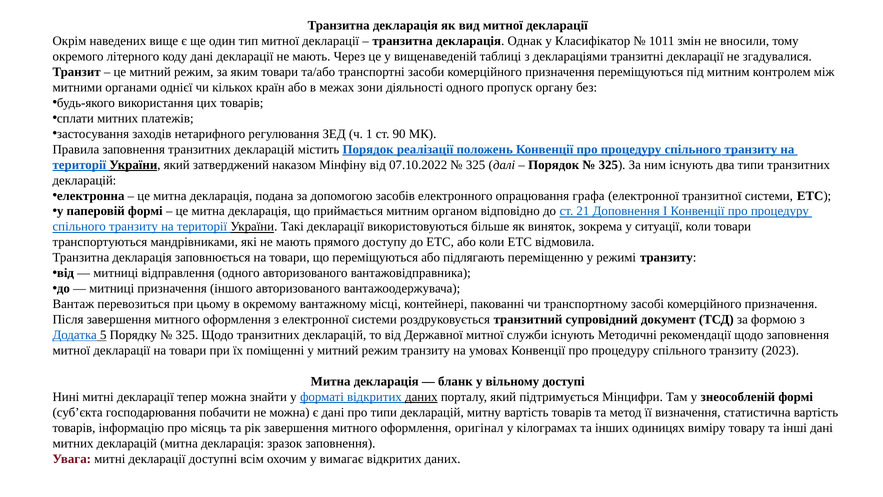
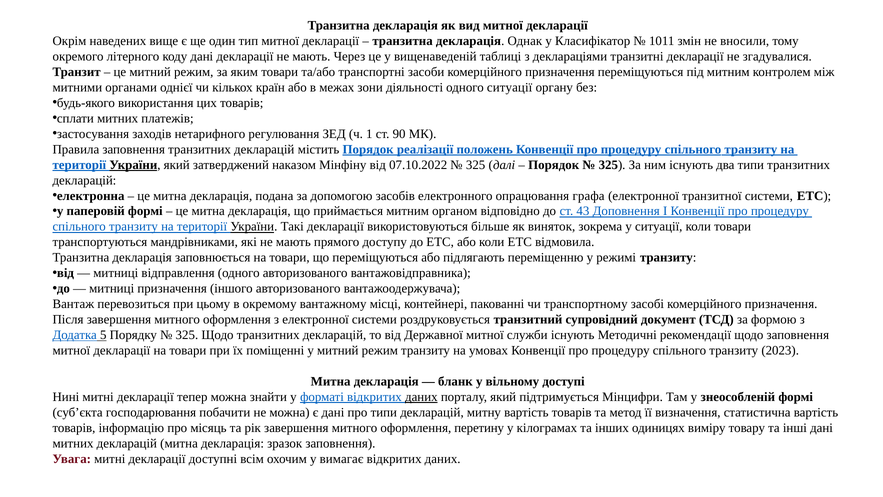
одного пропуск: пропуск -> ситуації (510, 87)
21: 21 -> 43 (583, 211)
оригінал: оригінал -> перетину (479, 428)
